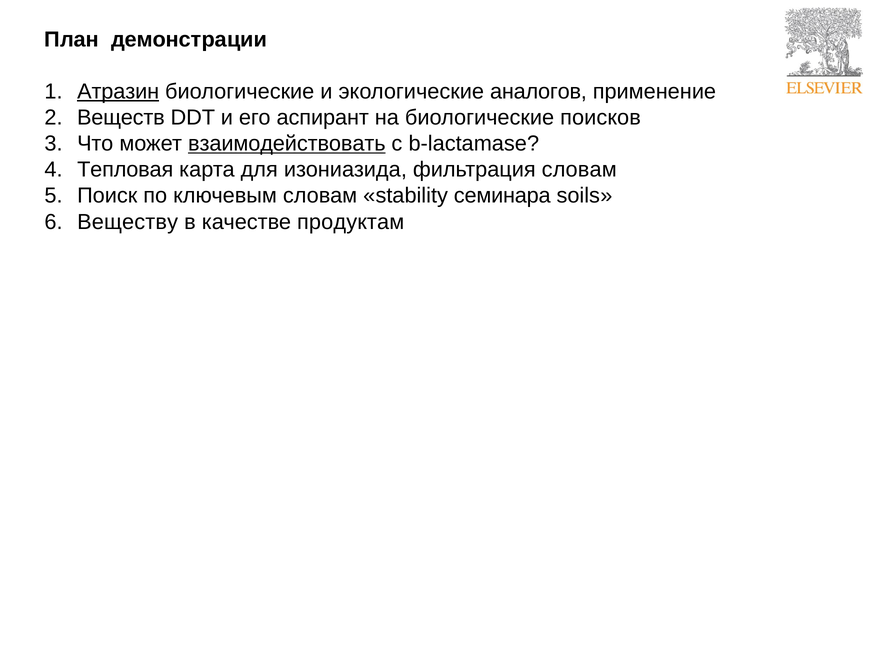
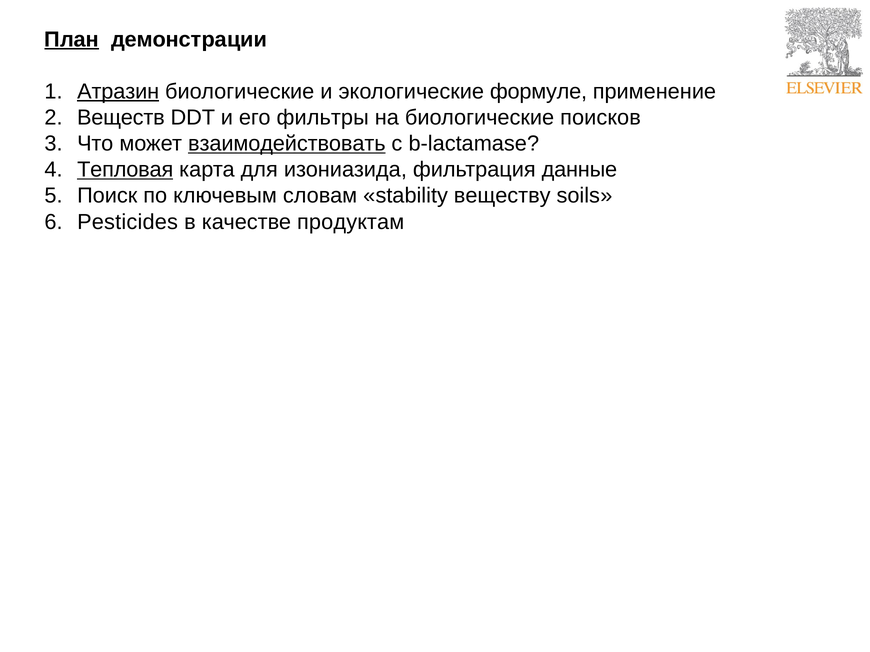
План underline: none -> present (72, 39)
аналогов: аналогов -> формуле (538, 92)
аспирант: аспирант -> фильтры (323, 118)
Тепловая underline: none -> present (125, 170)
фильтрация словам: словам -> данные (579, 170)
семинара: семинара -> веществу (502, 196)
Веществу: Веществу -> Pesticides (128, 222)
